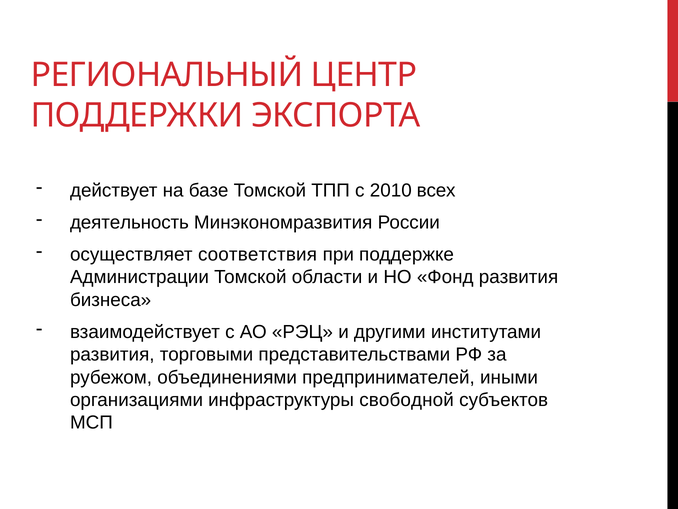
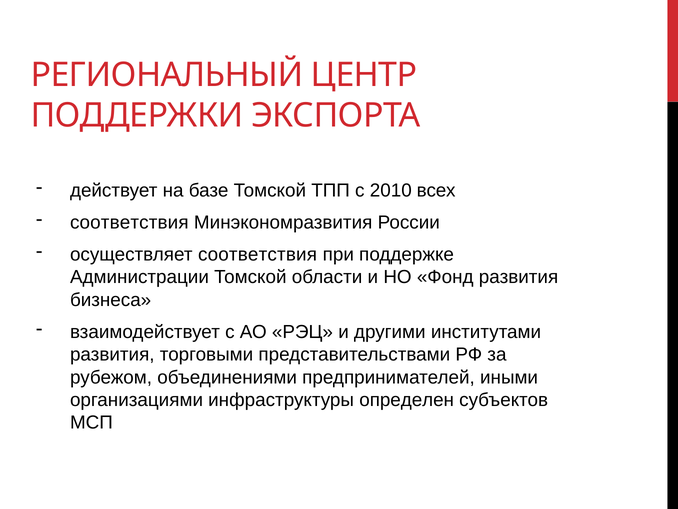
деятельность: деятельность -> соответствия (129, 222)
свободной: свободной -> определен (407, 400)
